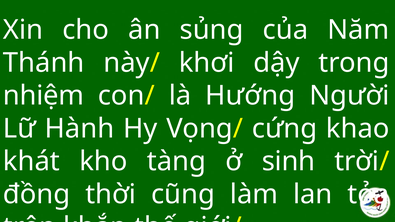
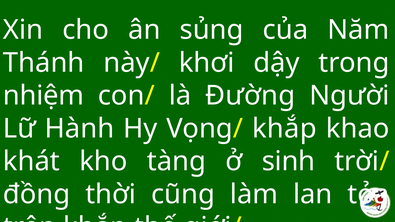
Hướng: Hướng -> Đường (250, 96)
cứng: cứng -> khắp (284, 129)
